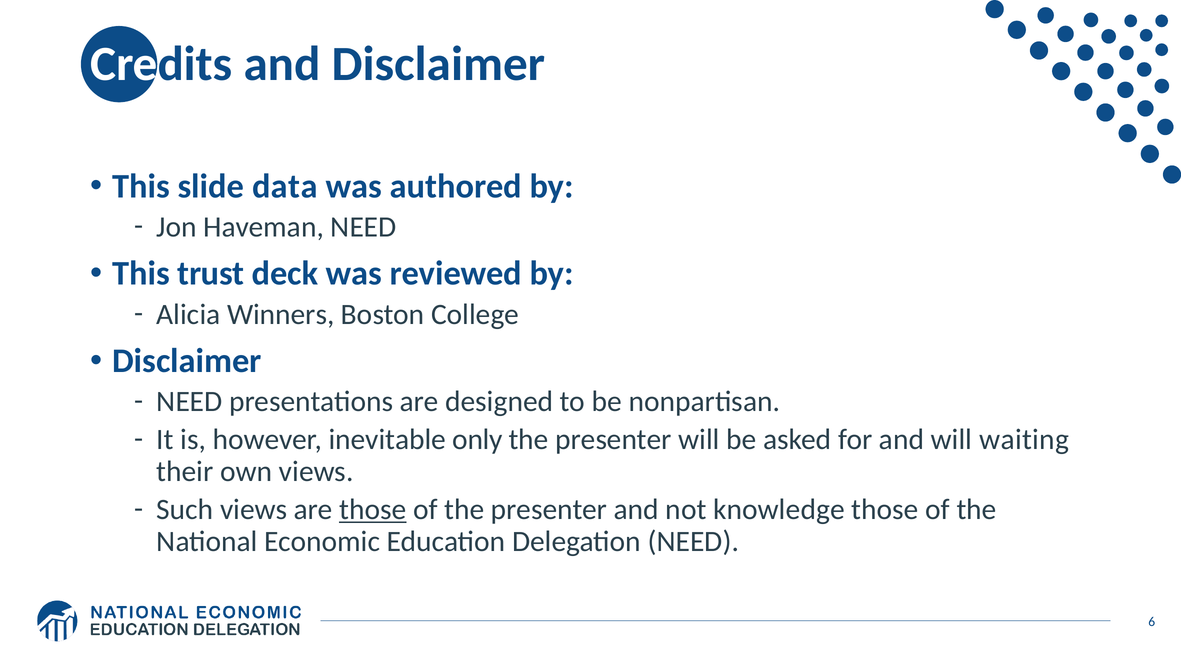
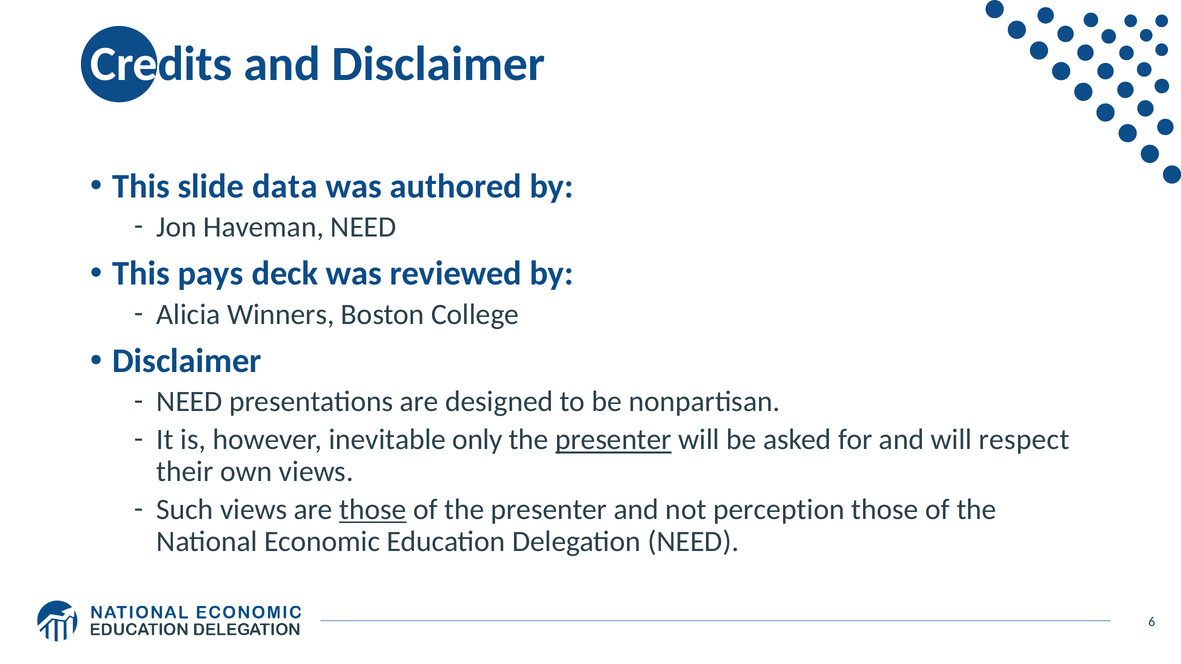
trust: trust -> pays (211, 274)
presenter underline: none -> present (613, 440)
waiting: waiting -> respect (1024, 440)
knowledge: knowledge -> perception (779, 510)
